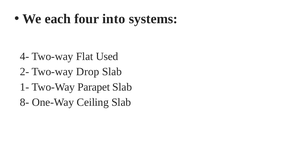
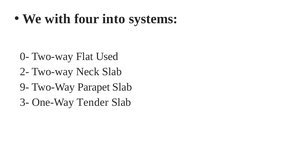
each: each -> with (58, 19)
4-: 4- -> 0- (25, 56)
Drop: Drop -> Neck (88, 72)
1-: 1- -> 9- (25, 87)
8-: 8- -> 3- (25, 102)
Ceiling: Ceiling -> Tender (93, 102)
